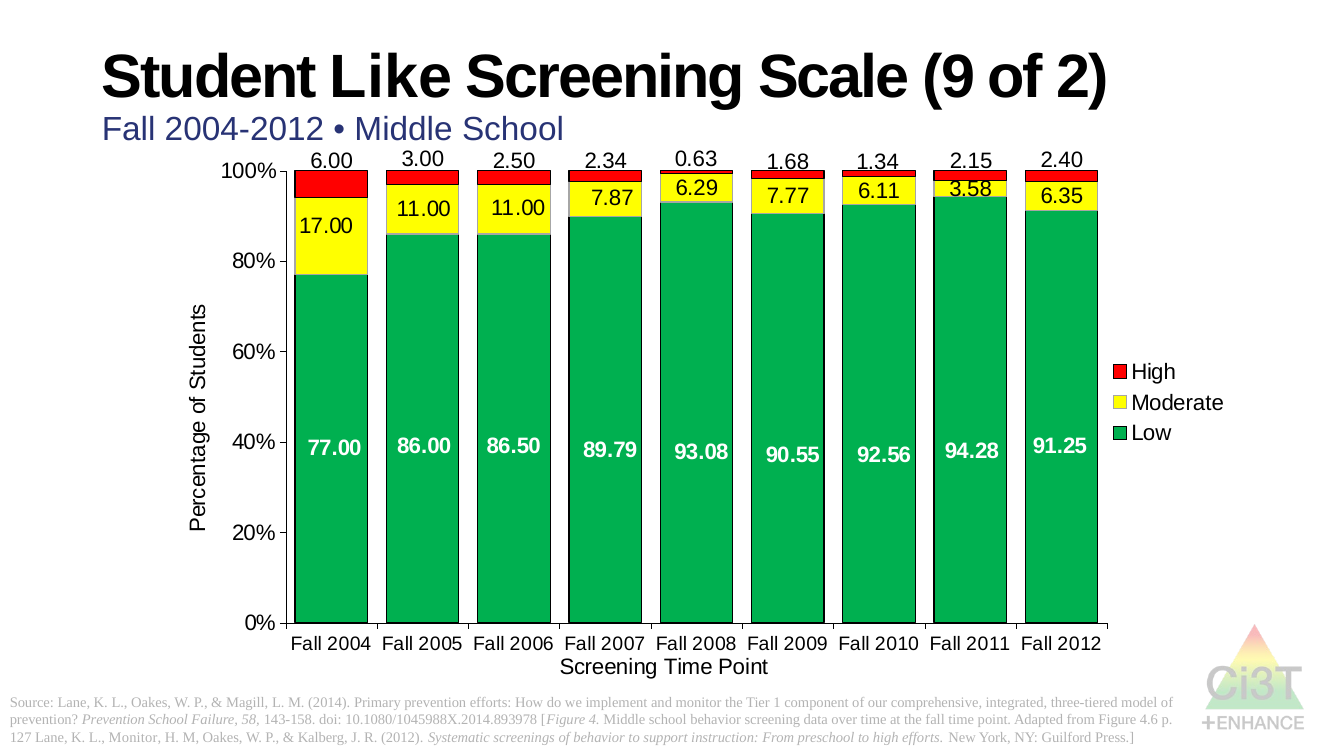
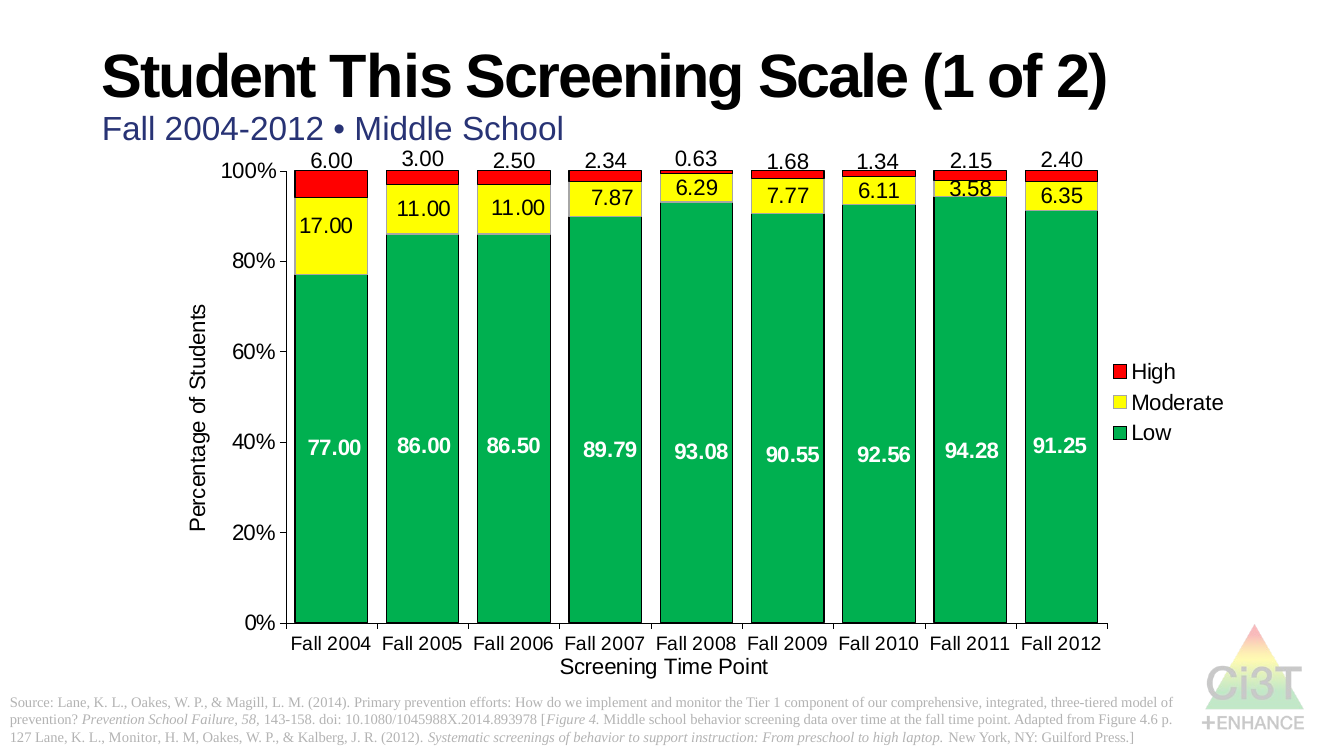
Like: Like -> This (392, 78)
Scale 9: 9 -> 1 (949, 78)
high efforts: efforts -> laptop (923, 737)
